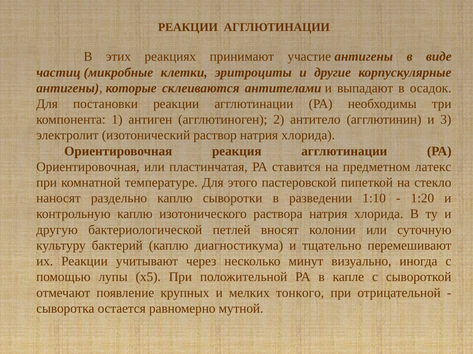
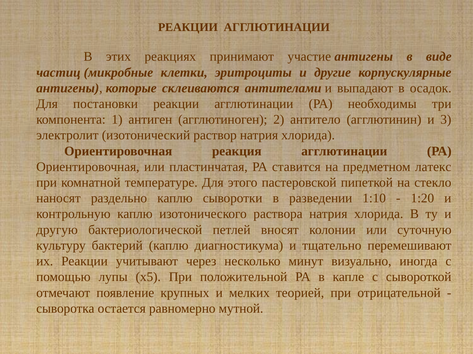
тонкого: тонкого -> теорией (300, 293)
